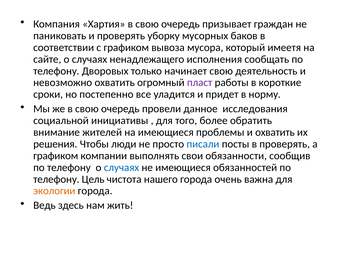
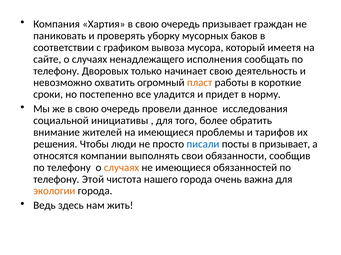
пласт colour: purple -> orange (200, 83)
и охватить: охватить -> тарифов (275, 133)
в проверять: проверять -> призывает (285, 144)
графиком: графиком -> относятся (56, 156)
случаях colour: blue -> orange (122, 168)
Цель: Цель -> Этой (93, 180)
